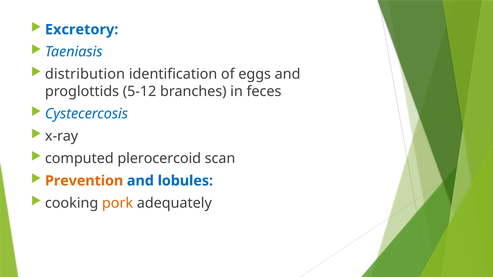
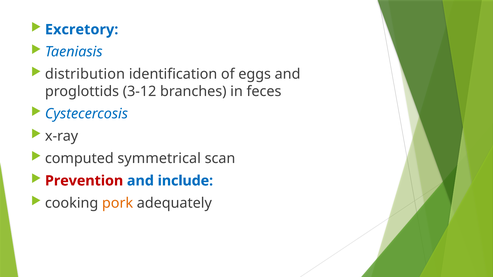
5-12: 5-12 -> 3-12 (140, 92)
plerocercoid: plerocercoid -> symmetrical (159, 159)
Prevention colour: orange -> red (84, 181)
lobules: lobules -> include (185, 181)
